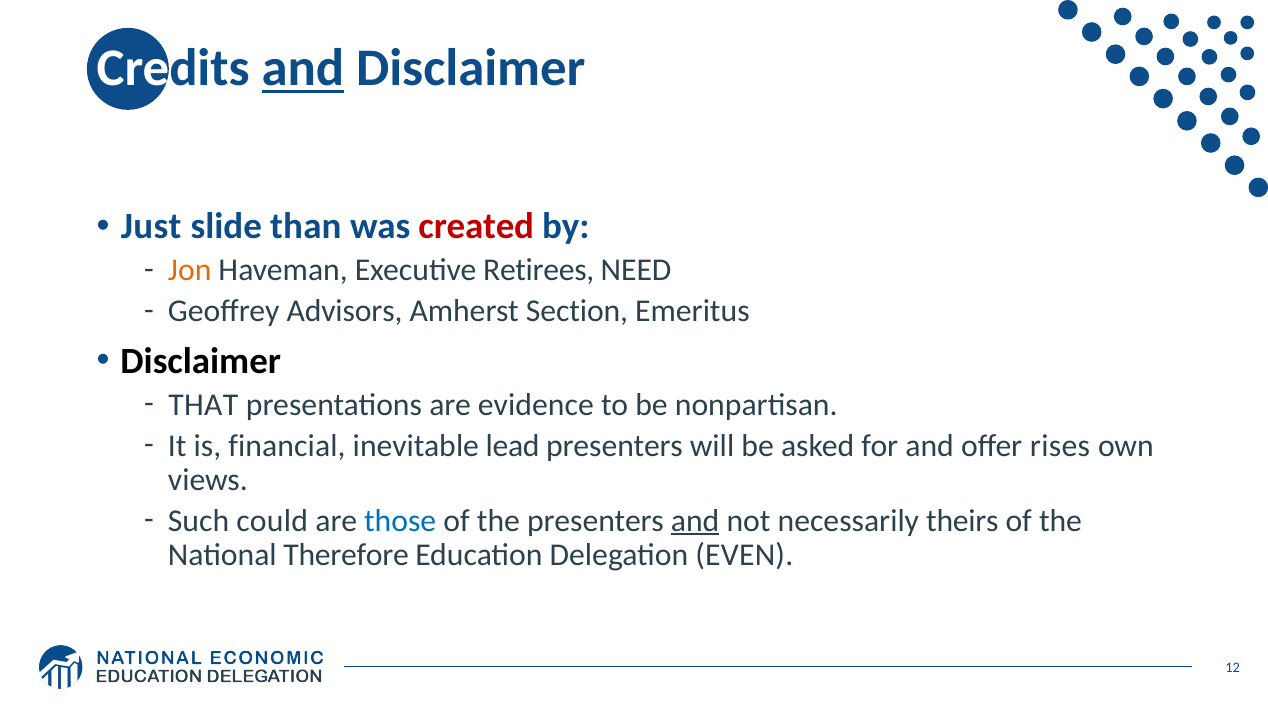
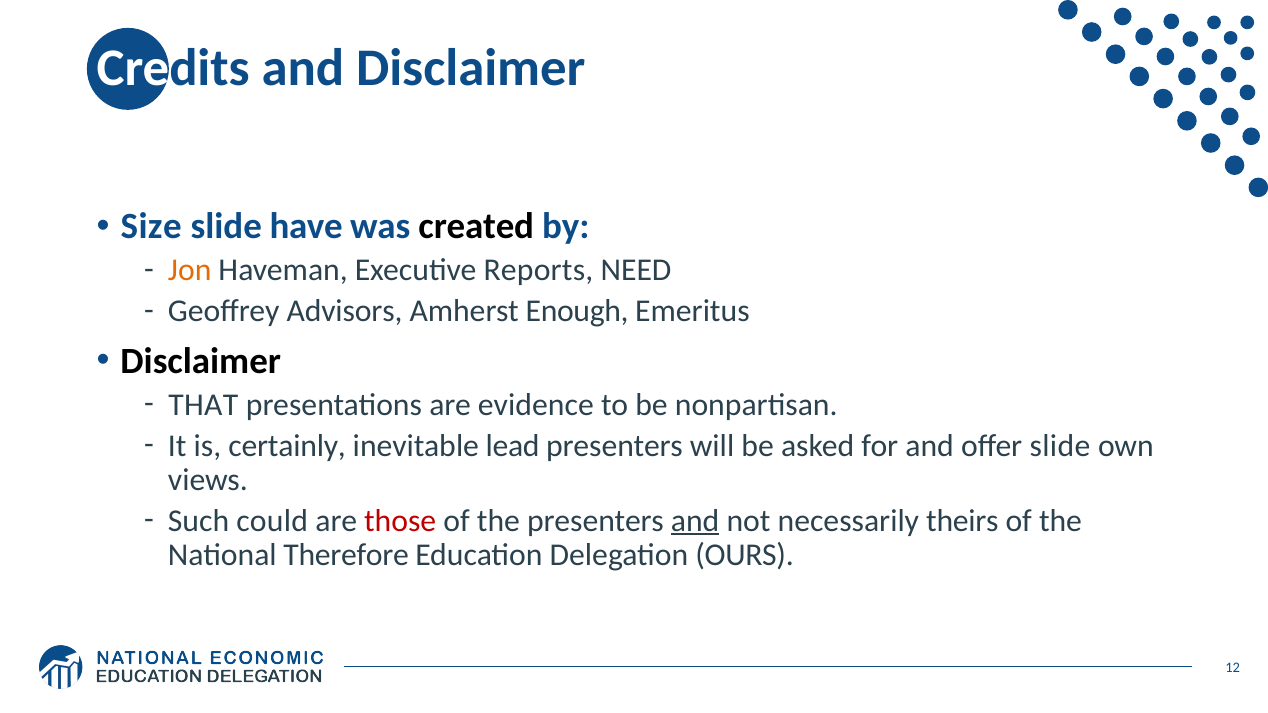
and underline: present -> none (303, 69)
Just: Just -> Size (151, 227)
than: than -> have (306, 227)
created colour: red -> black (476, 227)
Retirees: Retirees -> Reports (538, 270)
Section: Section -> Enough (577, 311)
financial: financial -> certainly (287, 446)
offer rises: rises -> slide (1060, 446)
those colour: blue -> red (400, 521)
EVEN: EVEN -> OURS (745, 555)
